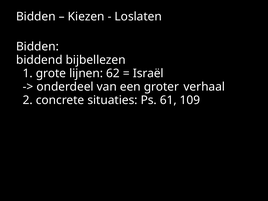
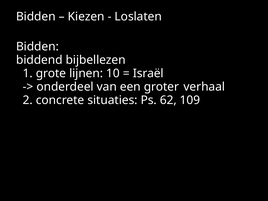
62: 62 -> 10 (113, 73)
61: 61 -> 62 (168, 100)
